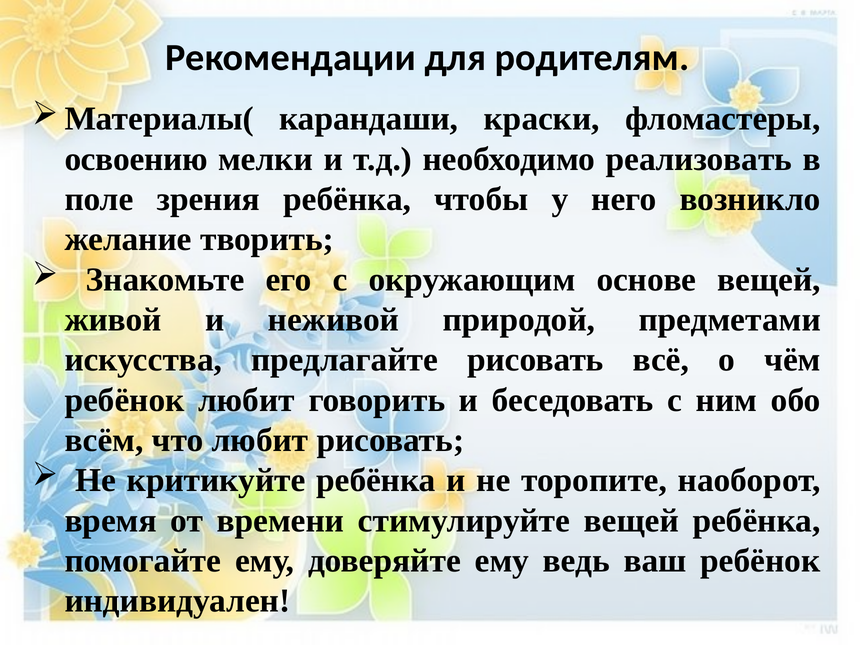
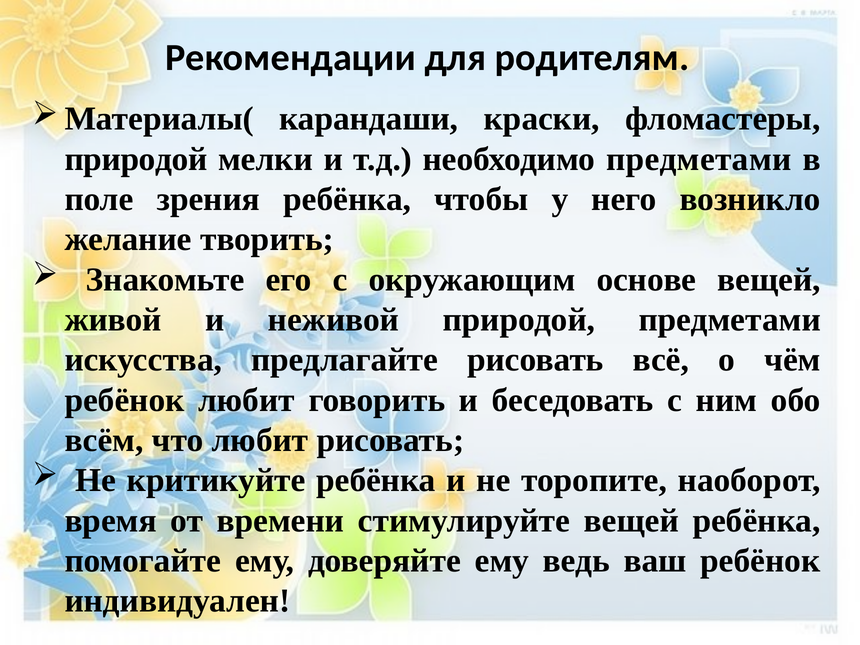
освоению: освоению -> природой (136, 159)
необходимо реализовать: реализовать -> предметами (699, 159)
